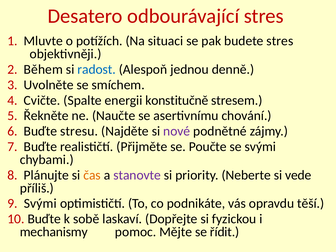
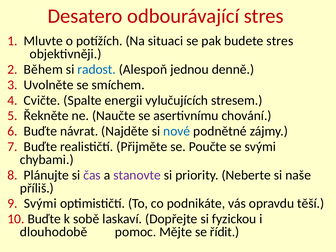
konstitučně: konstitučně -> vylučujících (177, 100)
stresu: stresu -> návrat (79, 131)
nové colour: purple -> blue (177, 131)
čas colour: orange -> purple (92, 175)
vede: vede -> naše (298, 175)
mechanismy: mechanismy -> dlouhodobě (54, 232)
